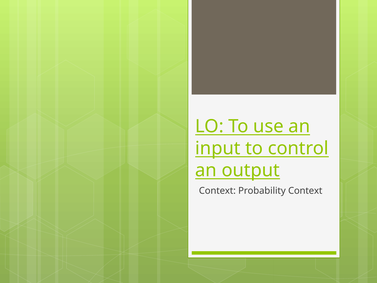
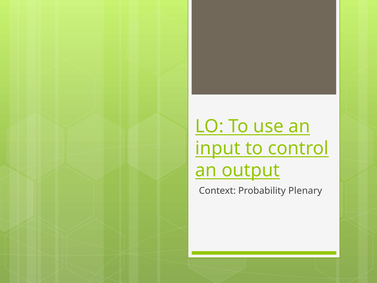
Probability Context: Context -> Plenary (305, 190)
